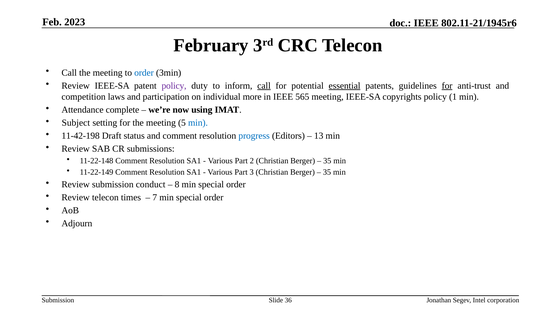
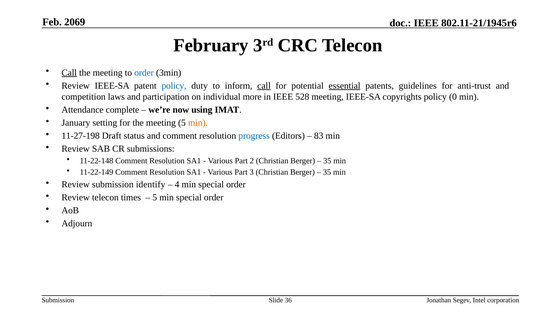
2023: 2023 -> 2069 (75, 22)
Call underline: none -> present (69, 73)
policy colour: purple -> blue (174, 86)
for underline: present -> none (447, 86)
565: 565 -> 528 (302, 97)
1: 1 -> 0 (453, 97)
Subject: Subject -> January (76, 123)
min colour: blue -> orange (198, 123)
11-42-198: 11-42-198 -> 11-27-198 (81, 136)
13: 13 -> 83 (319, 136)
conduct: conduct -> identify (151, 184)
8: 8 -> 4 (177, 184)
7: 7 -> 5 (155, 197)
